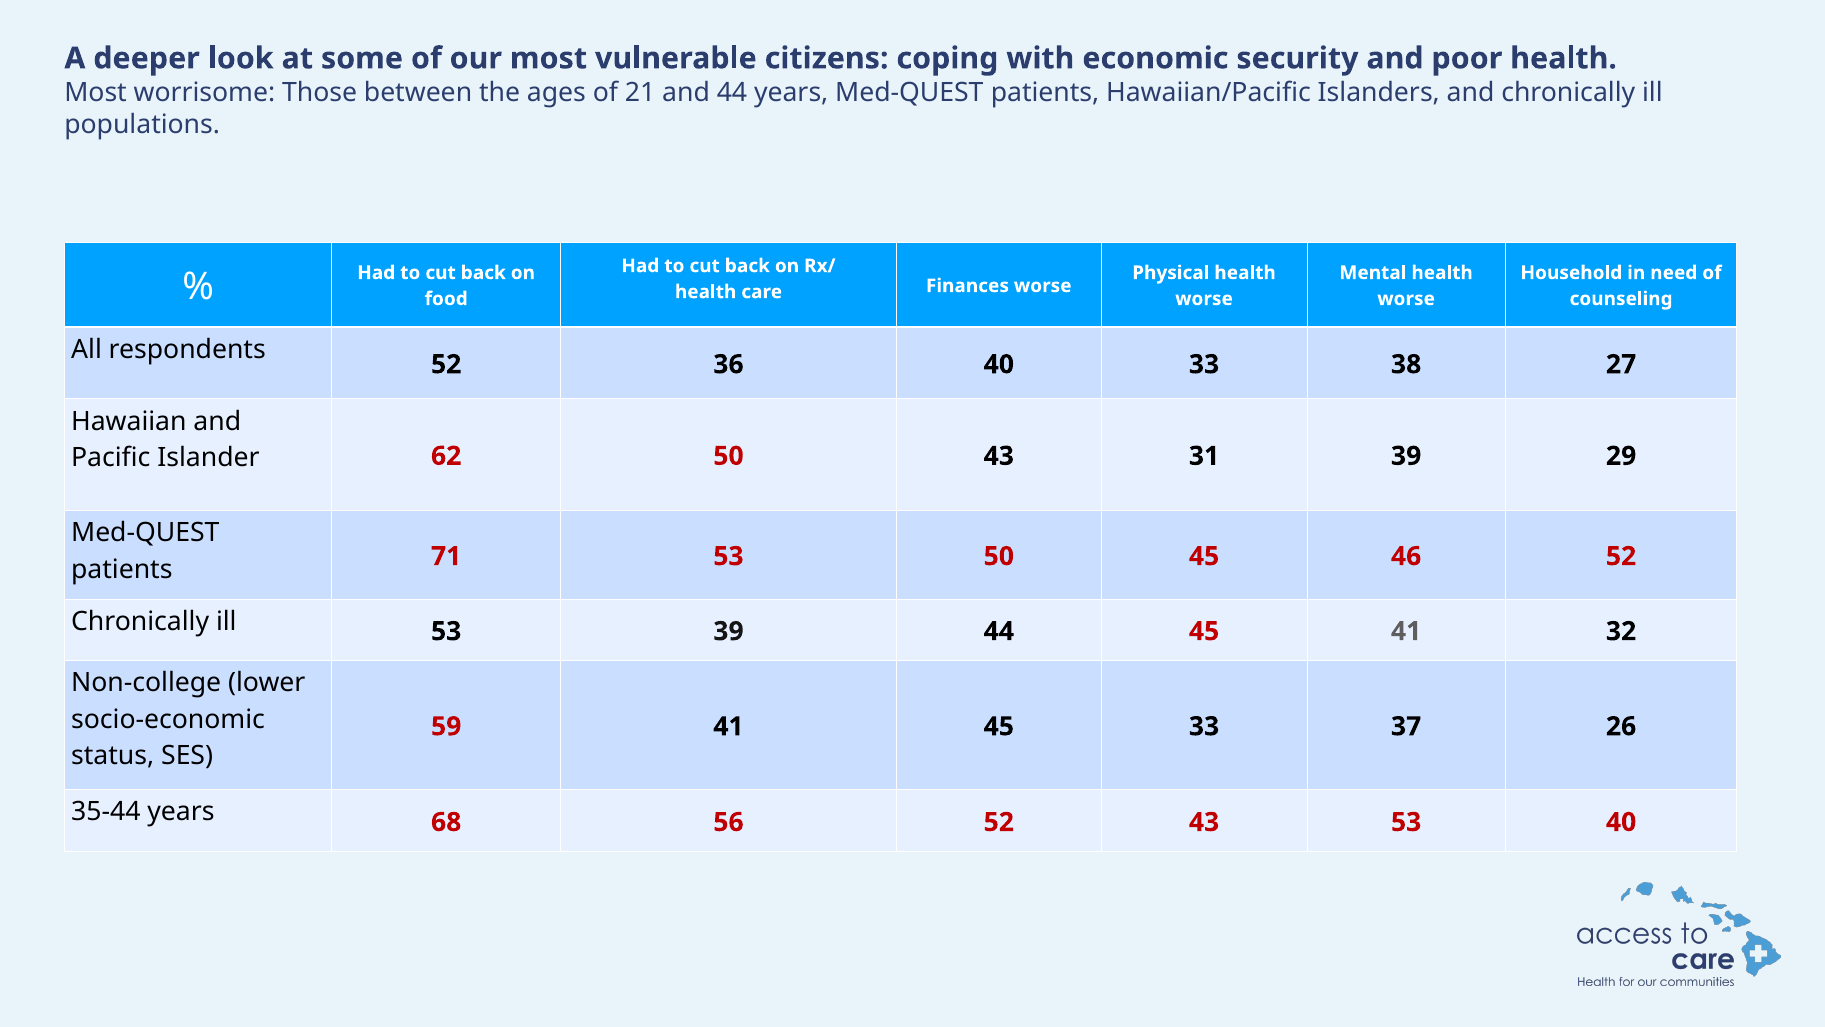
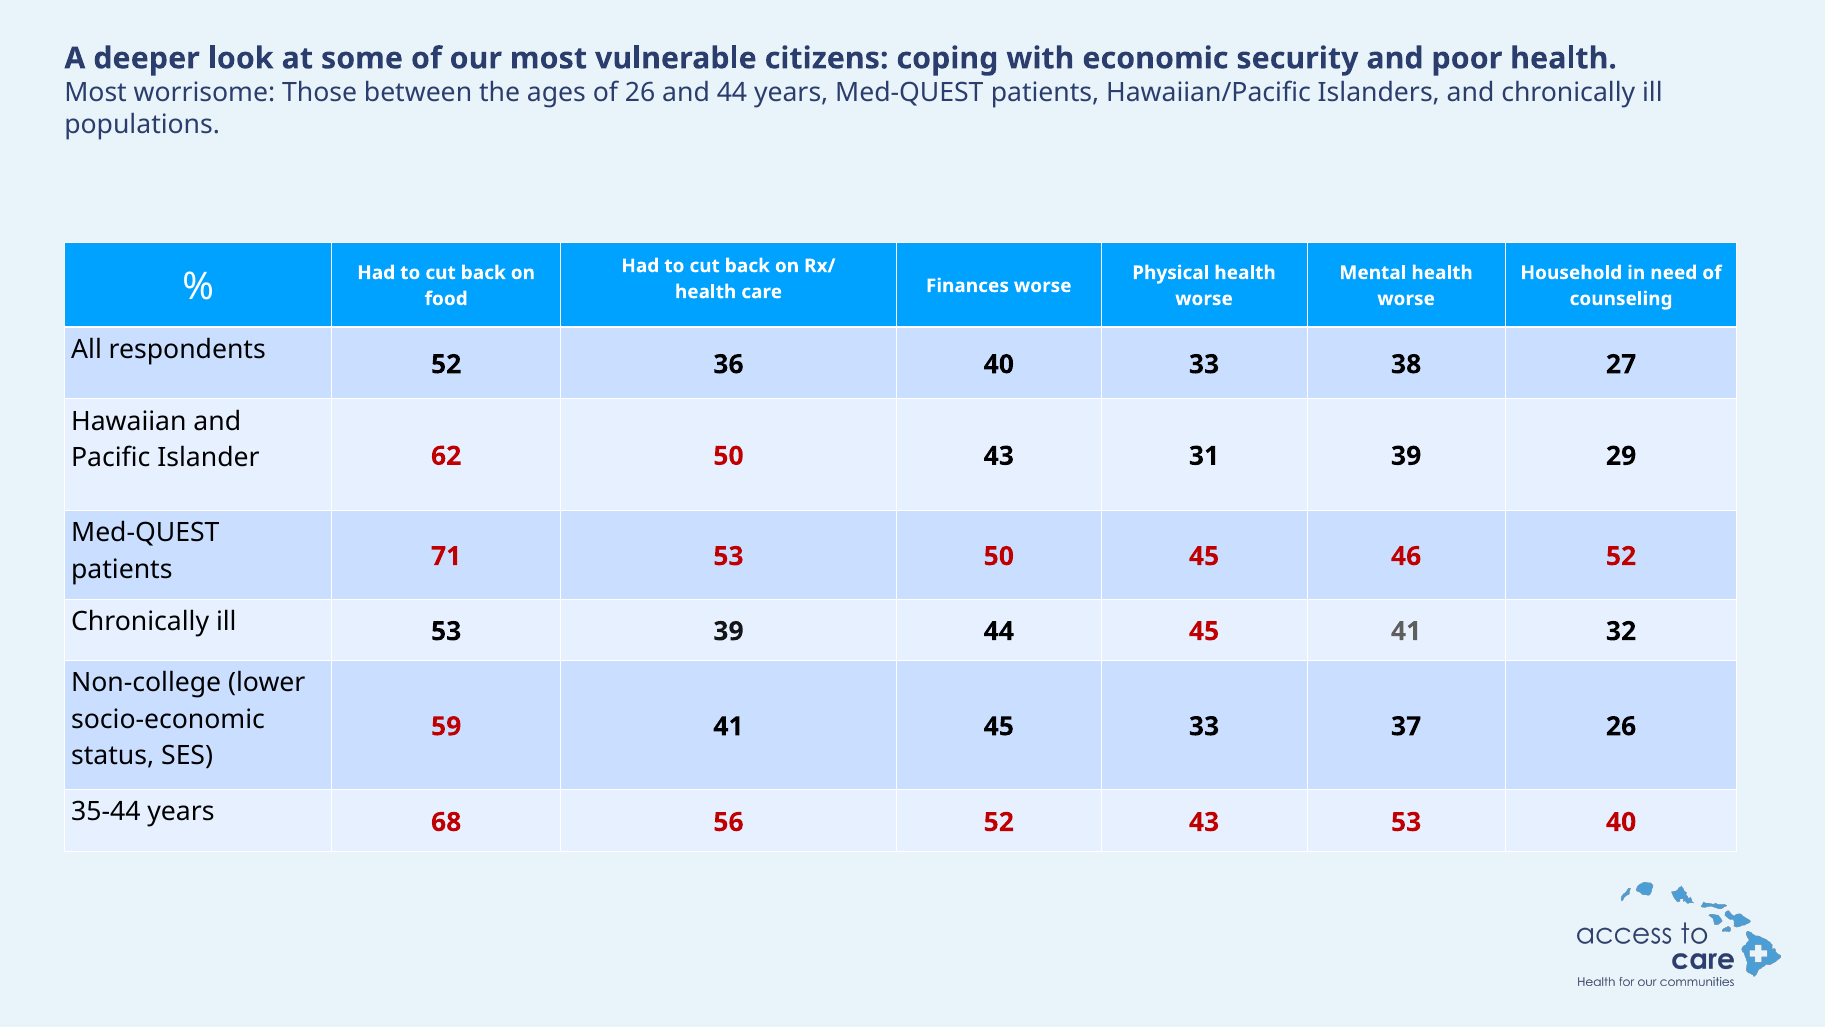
of 21: 21 -> 26 (640, 92)
